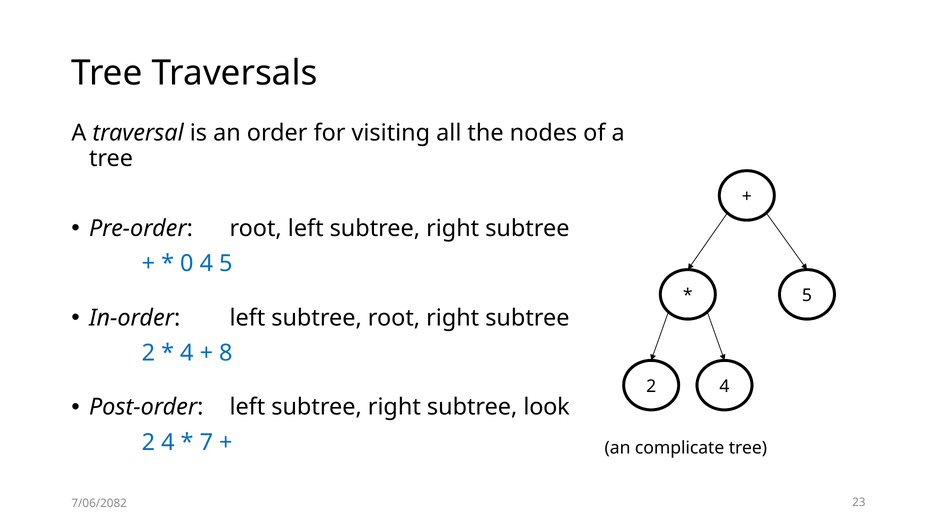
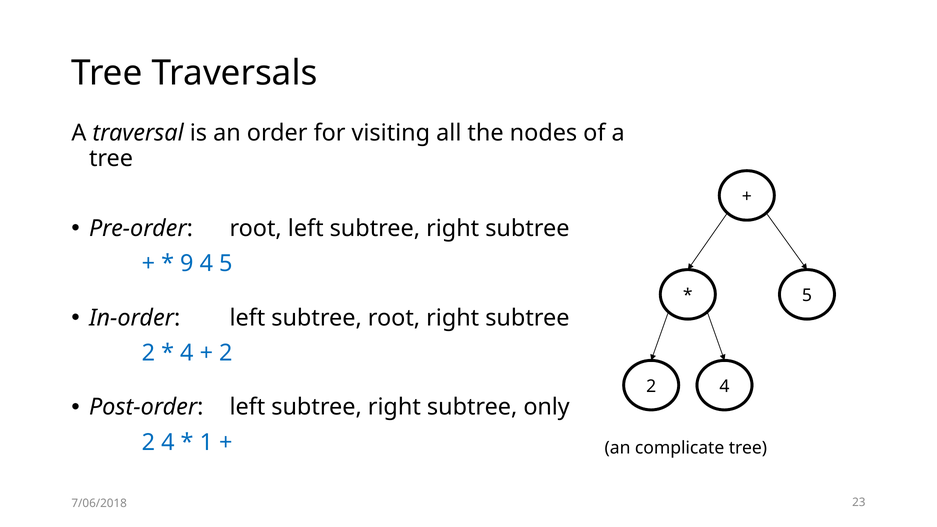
0: 0 -> 9 (187, 264)
8: 8 -> 2 (226, 353)
look: look -> only (547, 407)
7: 7 -> 1 (206, 442)
7/06/2082: 7/06/2082 -> 7/06/2018 (99, 503)
